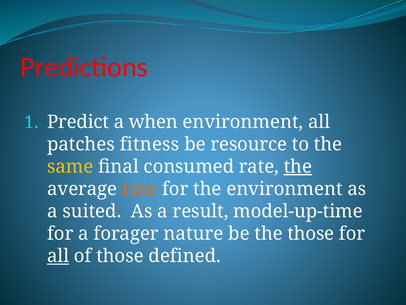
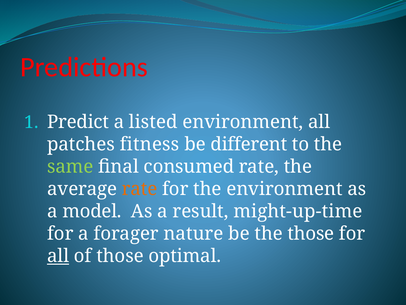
when: when -> listed (153, 122)
resource: resource -> different (249, 144)
same colour: yellow -> light green (70, 166)
the underline: present -> none (298, 166)
suited: suited -> model (92, 211)
model-up-time: model-up-time -> might-up-time (298, 211)
defined: defined -> optimal (185, 256)
